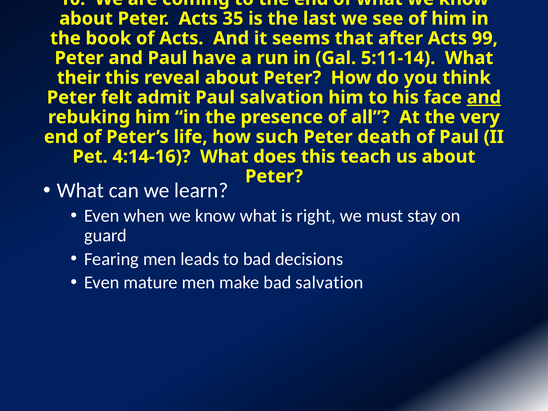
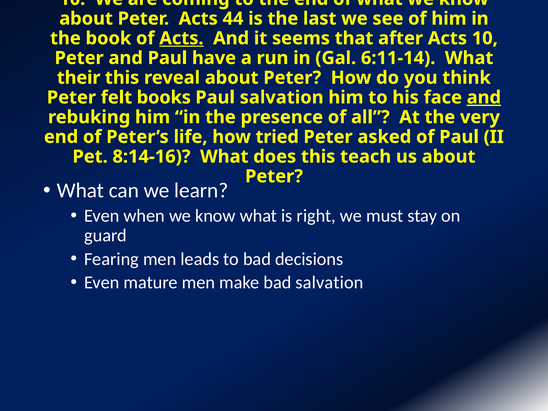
35: 35 -> 44 (233, 19)
Acts underline: none -> present (181, 38)
Acts 99: 99 -> 10 (485, 38)
5:11-14: 5:11-14 -> 6:11-14 (398, 58)
admit: admit -> books (164, 97)
such: such -> tried (277, 137)
death: death -> asked (384, 137)
4:14-16: 4:14-16 -> 8:14-16 (152, 157)
